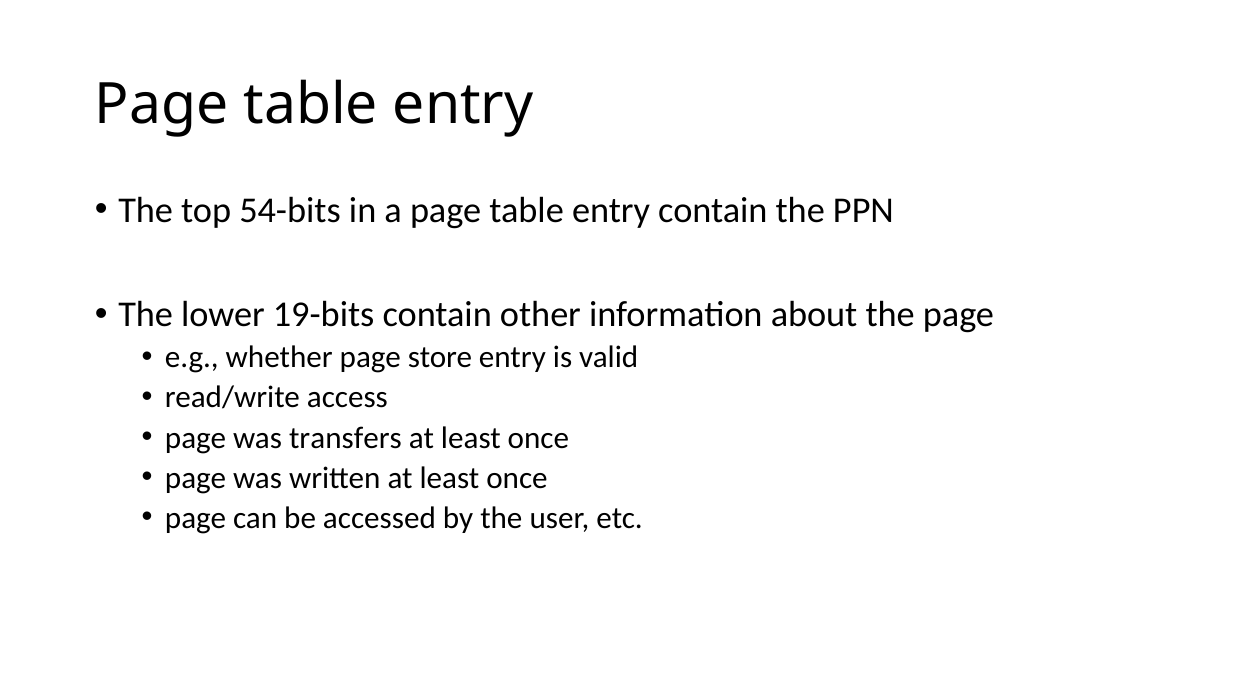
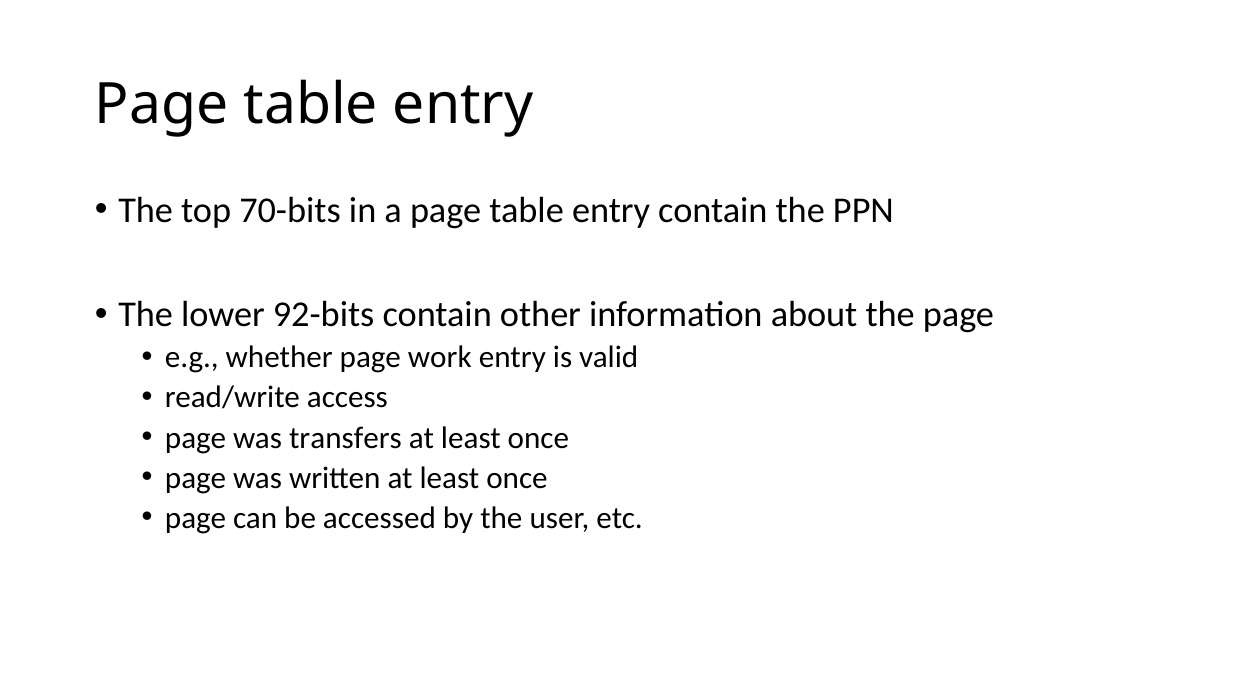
54-bits: 54-bits -> 70-bits (290, 210)
19-bits: 19-bits -> 92-bits (324, 315)
store: store -> work (440, 358)
